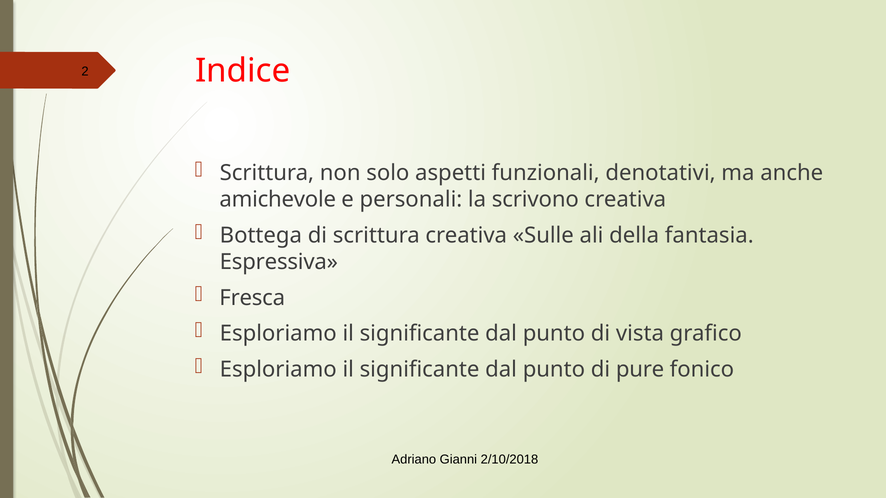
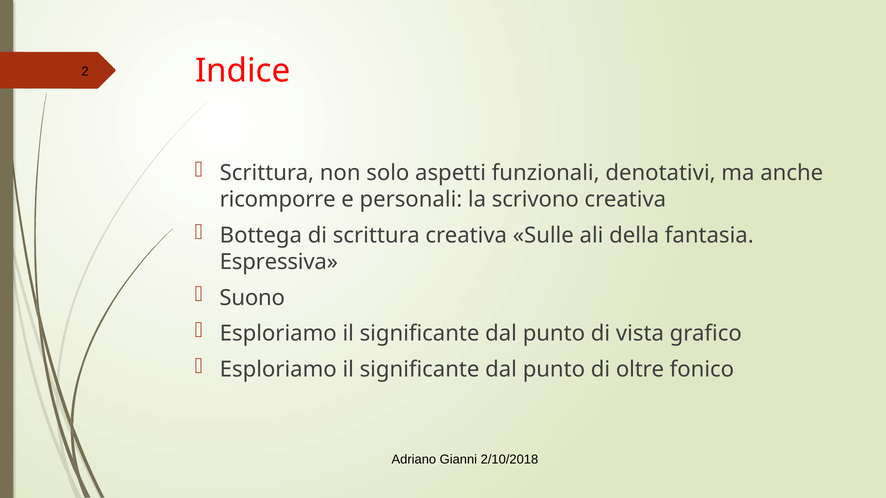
amichevole: amichevole -> ricomporre (278, 200)
Fresca: Fresca -> Suono (252, 298)
pure: pure -> oltre (640, 370)
